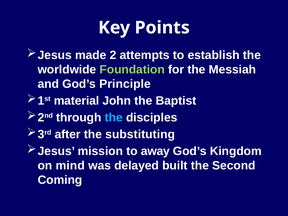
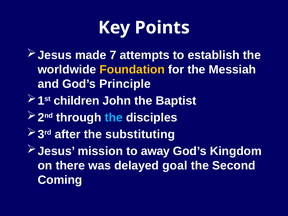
2: 2 -> 7 (113, 55)
Foundation colour: light green -> yellow (132, 69)
material: material -> children (76, 101)
mind: mind -> there (70, 165)
built: built -> goal (175, 165)
